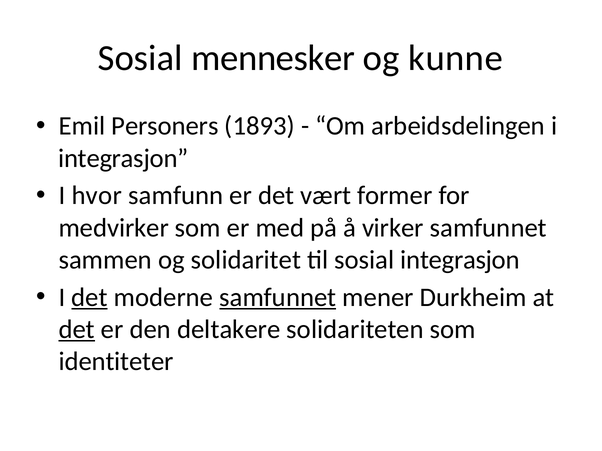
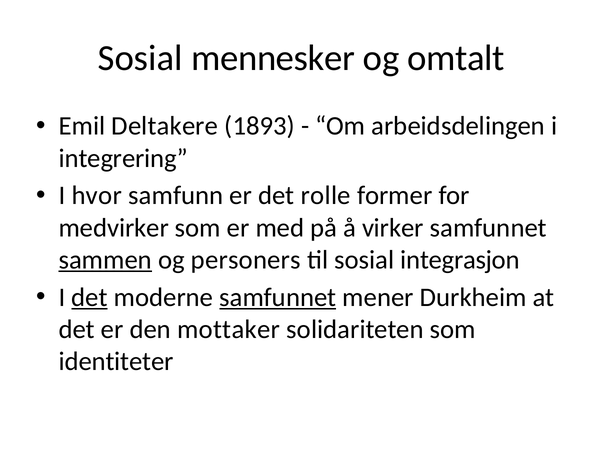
kunne: kunne -> omtalt (456, 58)
Personers: Personers -> Deltakere (165, 126)
integrasjon: integrasjon -> integrering (123, 158)
vært: vært -> rolle (326, 196)
sammen underline: none -> present (105, 260)
solidaritet: solidaritet -> personers (246, 260)
det underline: present -> none (77, 330)
deltakere: deltakere -> mottaker (229, 330)
